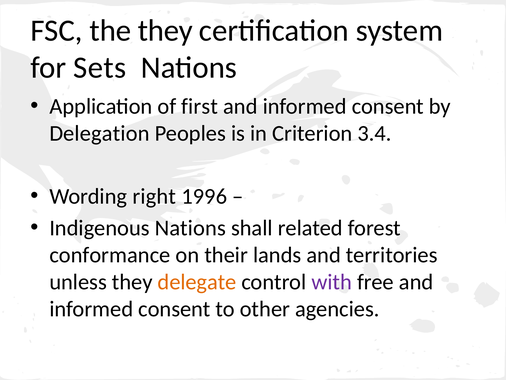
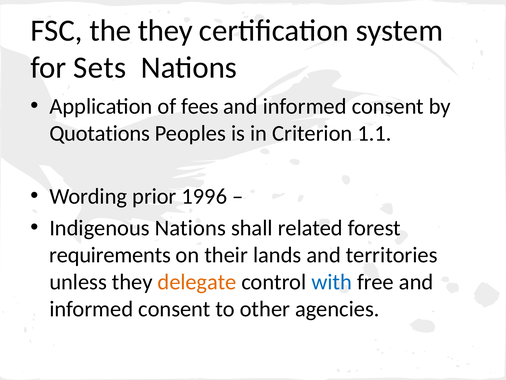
first: first -> fees (200, 106)
Delegation: Delegation -> Quotations (100, 133)
3.4: 3.4 -> 1.1 (374, 133)
right: right -> prior (154, 196)
conformance: conformance -> requirements (110, 255)
with colour: purple -> blue (332, 282)
